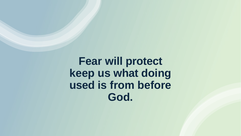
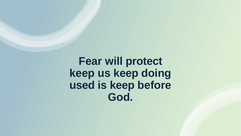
us what: what -> keep (126, 73)
is from: from -> keep (122, 85)
